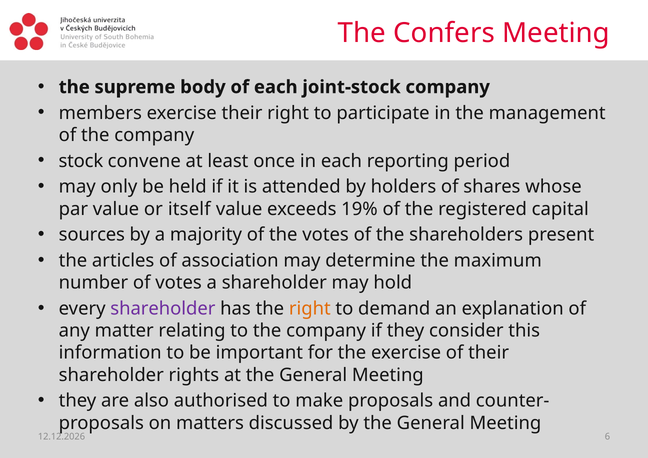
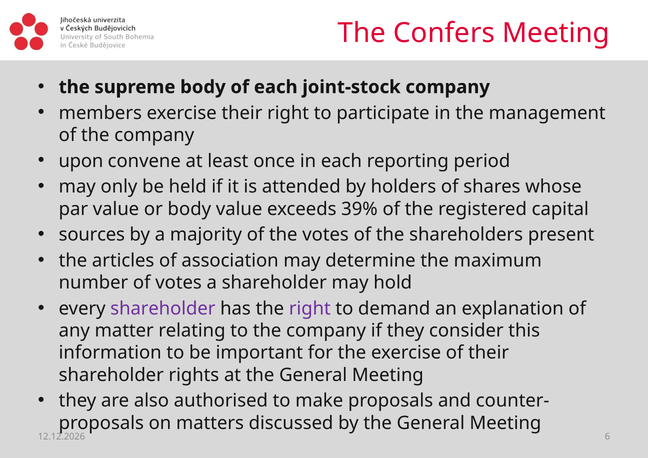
stock: stock -> upon (81, 161)
or itself: itself -> body (189, 209)
19%: 19% -> 39% (359, 209)
right colour: orange -> purple (310, 309)
